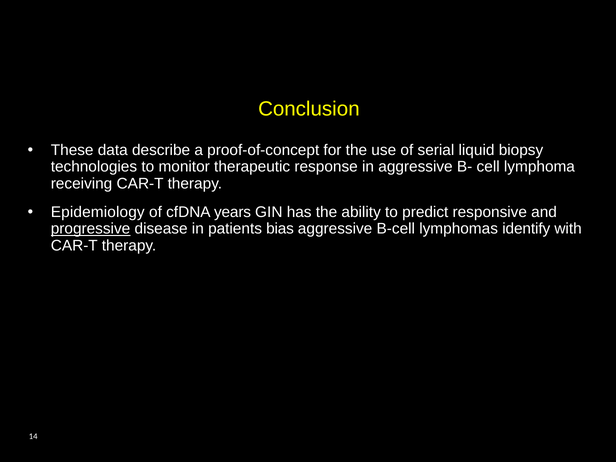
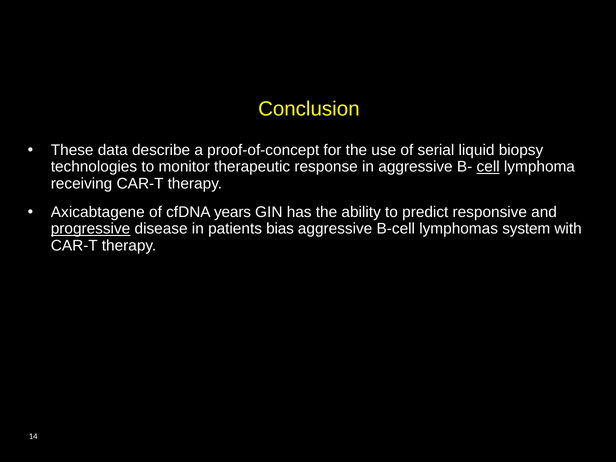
cell underline: none -> present (488, 167)
Epidemiology: Epidemiology -> Axicabtagene (98, 212)
identify: identify -> system (526, 229)
